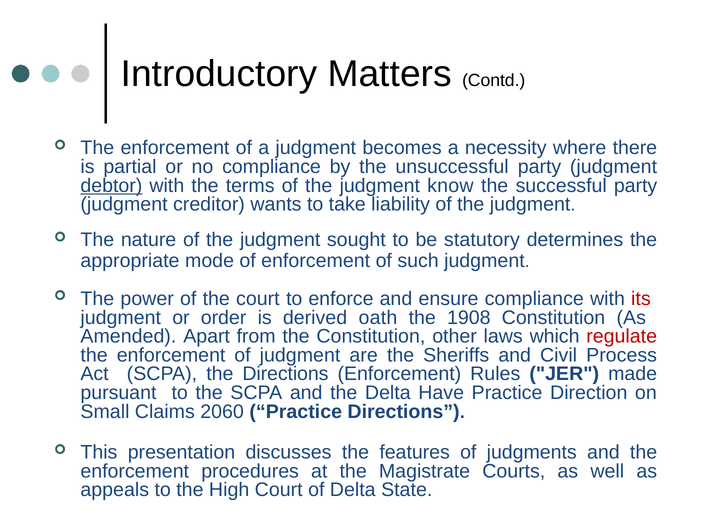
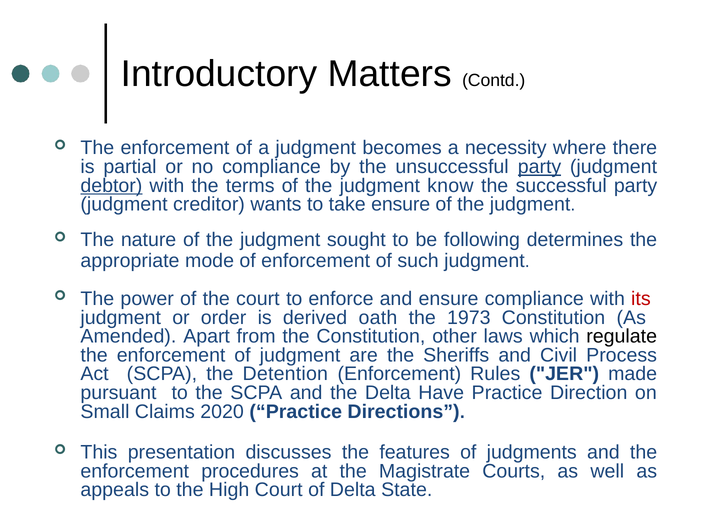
party underline: none -> present (540, 167)
take liability: liability -> ensure (401, 204)
statutory: statutory -> following (482, 240)
1908: 1908 -> 1973 (469, 317)
regulate colour: red -> black (622, 336)
the Directions: Directions -> Detention (285, 374)
2060: 2060 -> 2020 (222, 411)
